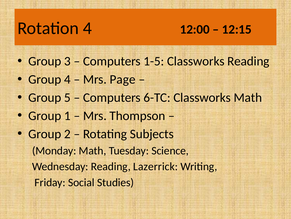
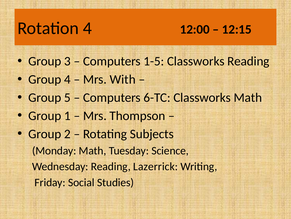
Page: Page -> With (123, 79)
